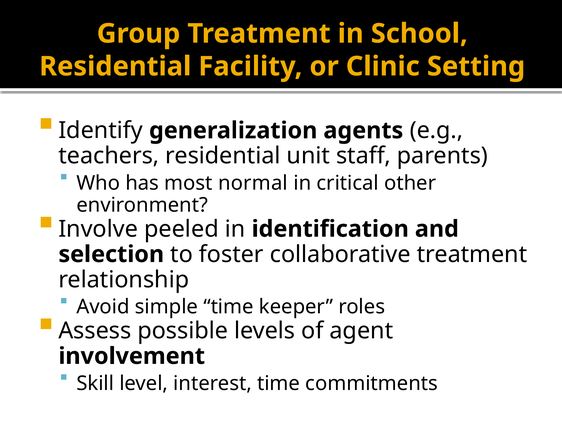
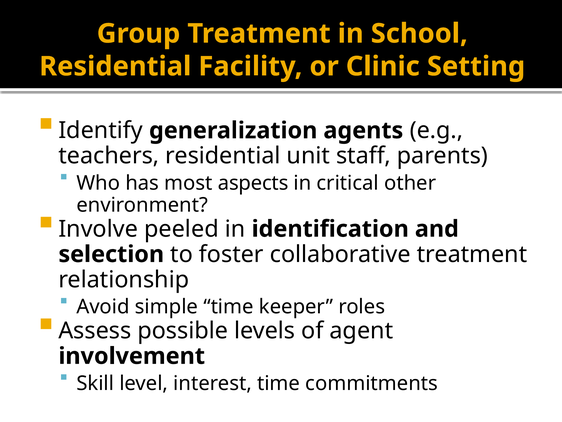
normal: normal -> aspects (253, 183)
